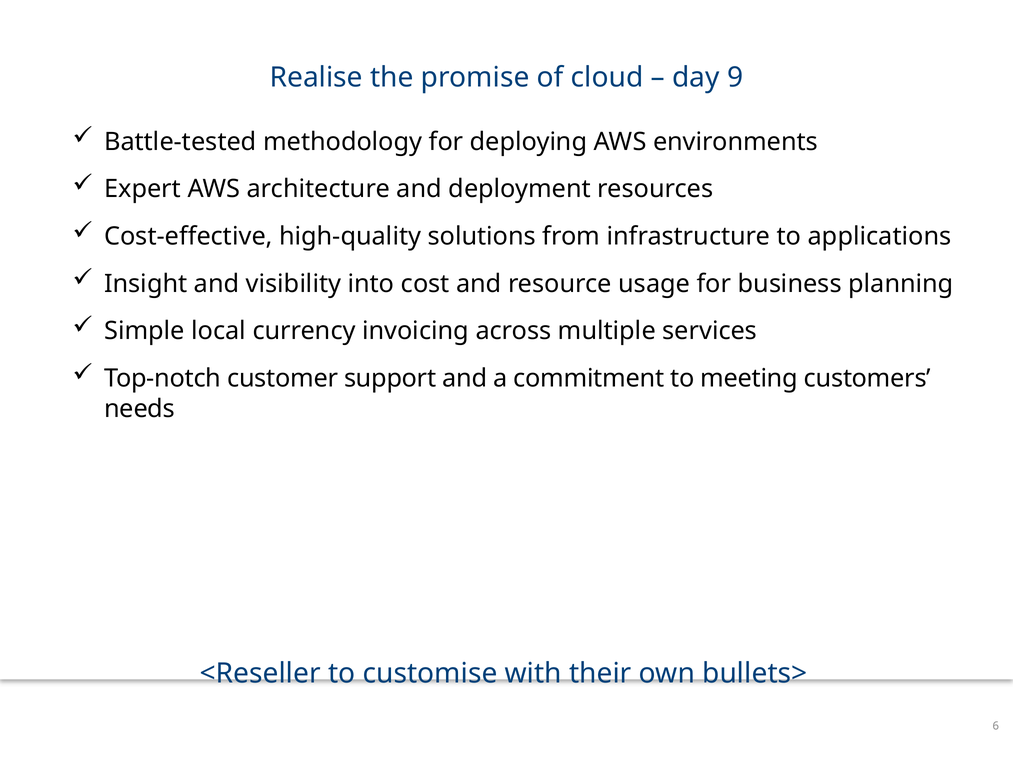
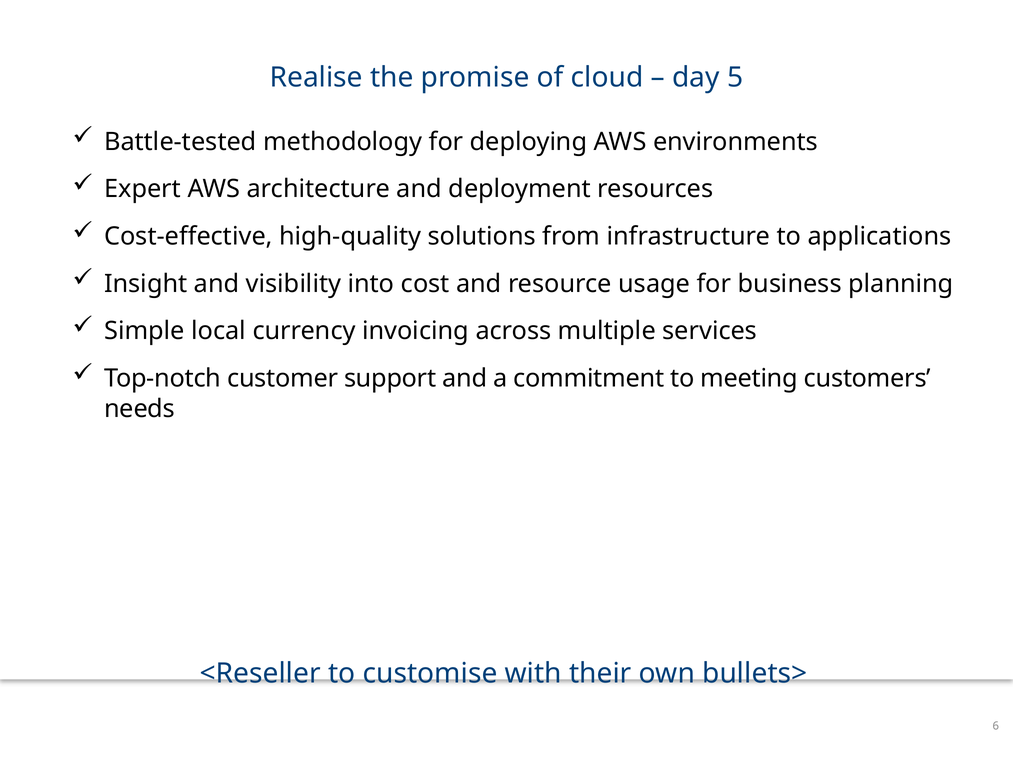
9: 9 -> 5 (735, 77)
